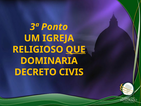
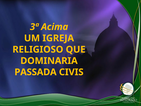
Ponto: Ponto -> Acima (55, 27)
QUE underline: present -> none (76, 49)
DECRETO: DECRETO -> PASSADA (36, 72)
